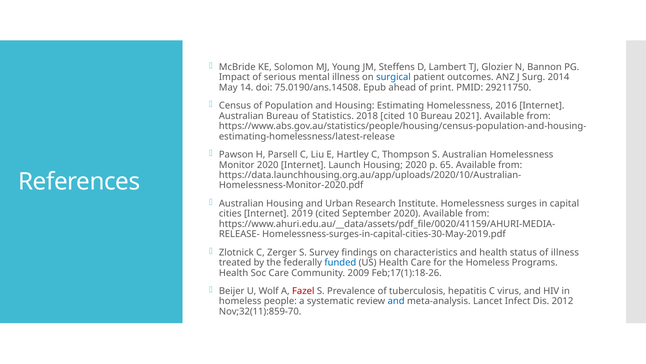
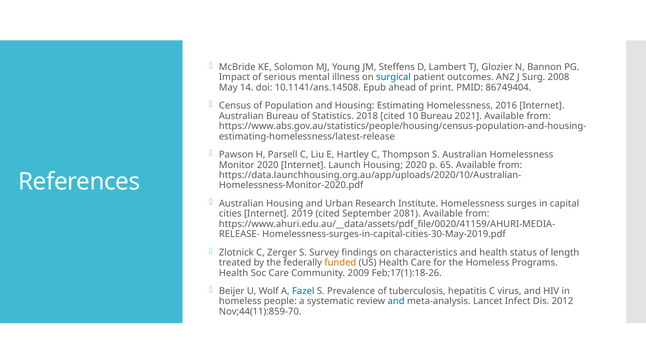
2014: 2014 -> 2008 (559, 77)
75.0190/ans.14508: 75.0190/ans.14508 -> 10.1141/ans.14508 (318, 87)
29211750: 29211750 -> 86749404 (508, 87)
September 2020: 2020 -> 2081 (407, 213)
of illness: illness -> length (565, 252)
funded colour: blue -> orange (340, 262)
Fazel colour: red -> blue (303, 291)
Nov;32(11):859-70: Nov;32(11):859-70 -> Nov;44(11):859-70 (260, 311)
